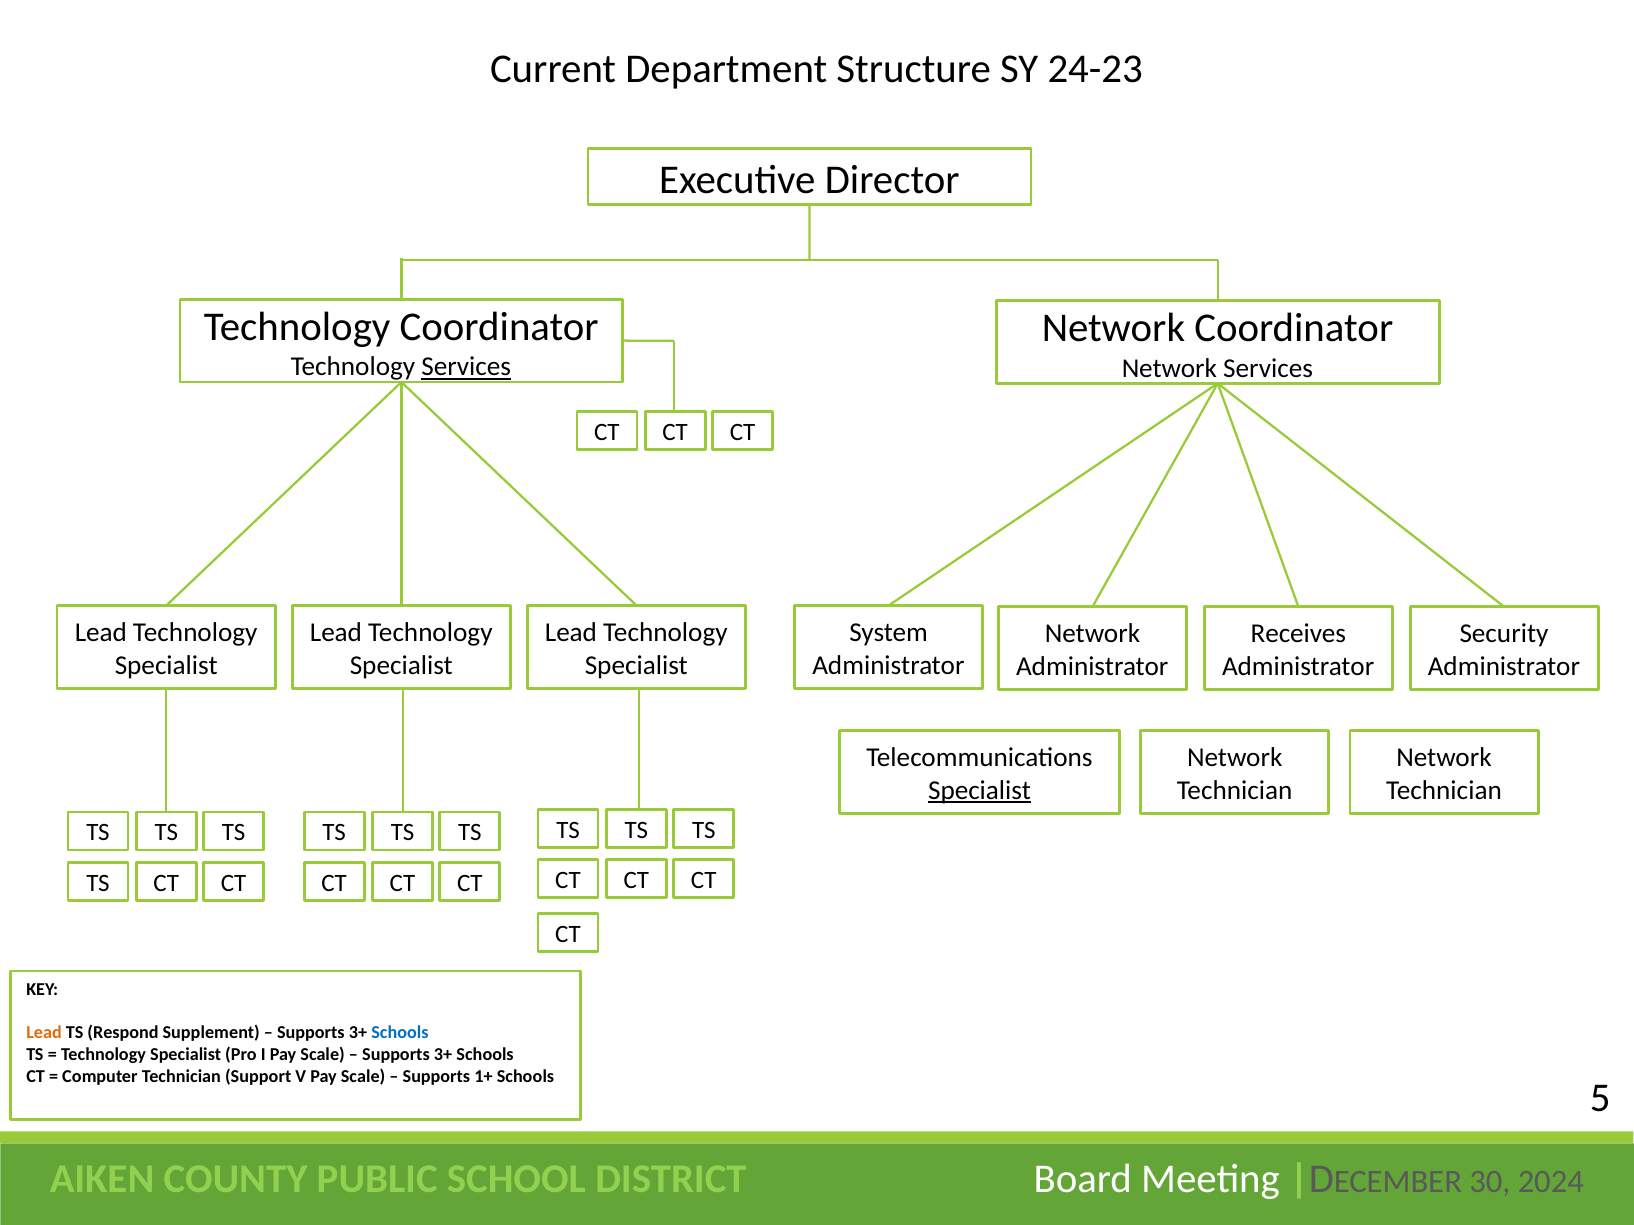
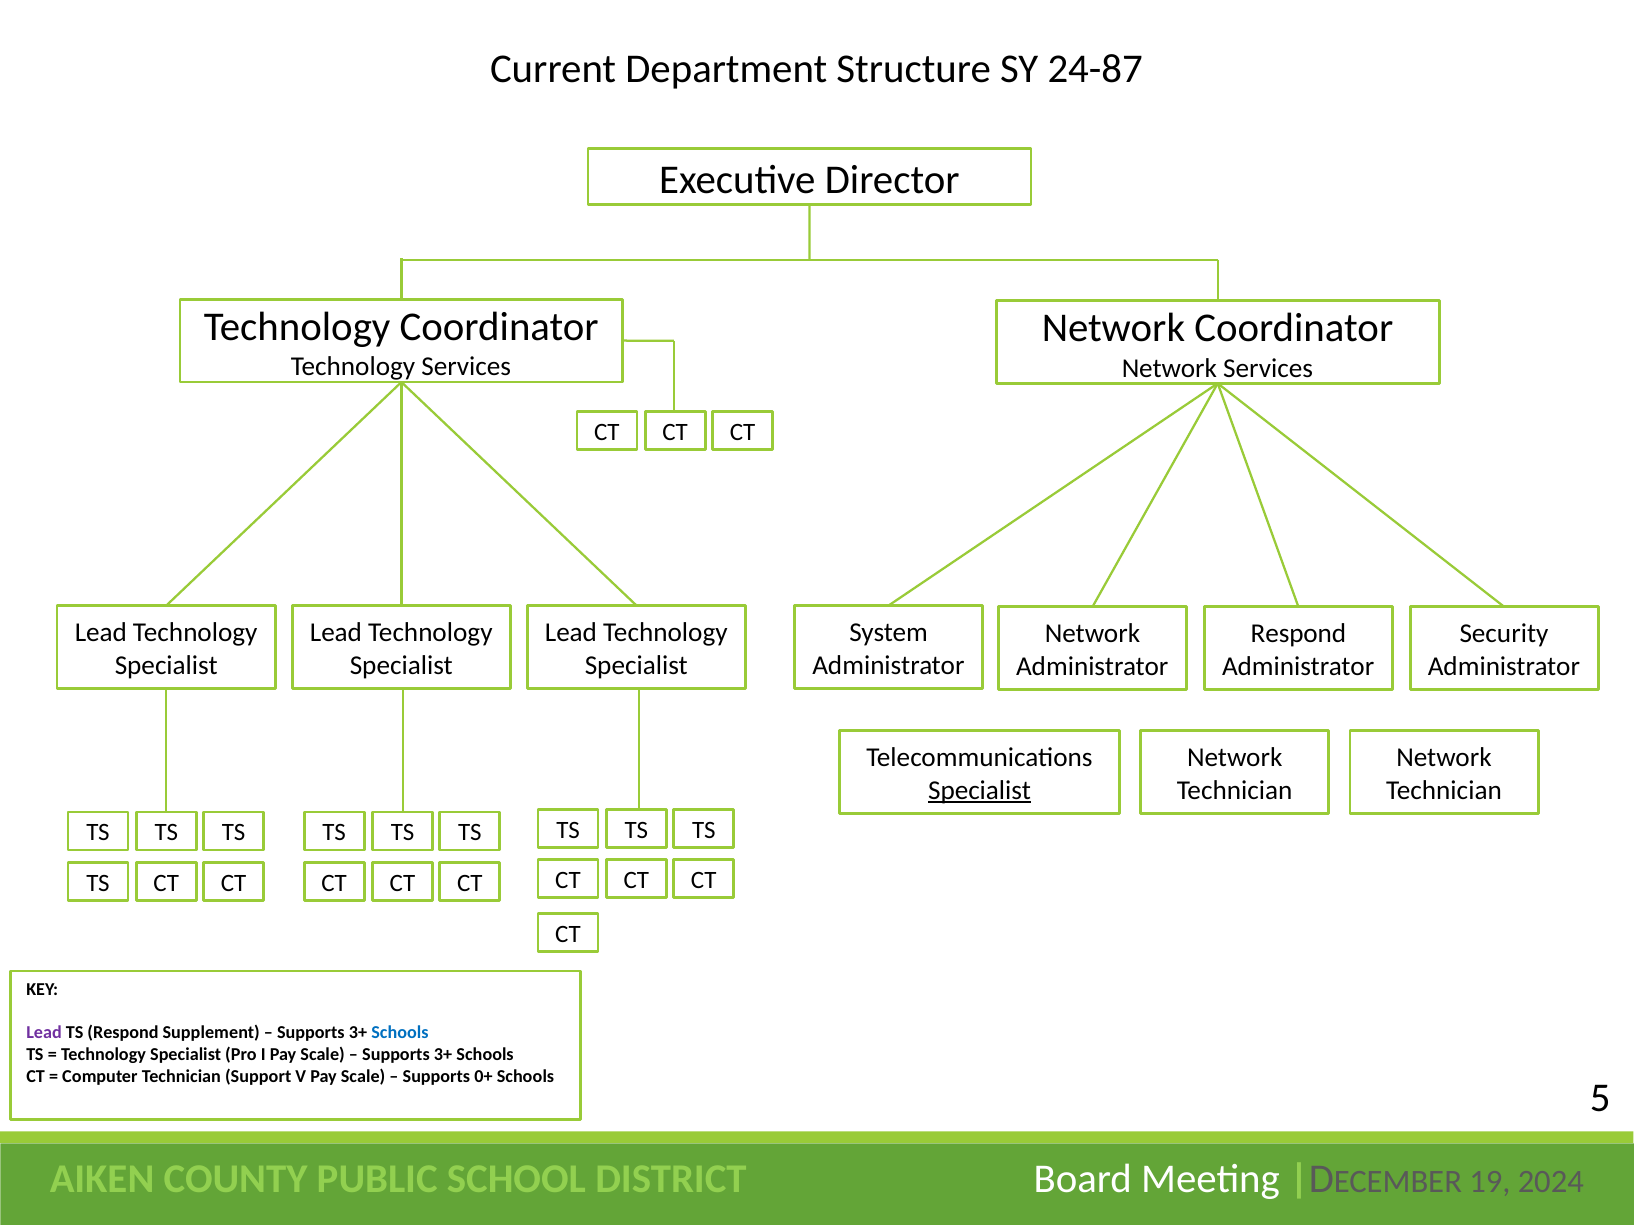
24-23: 24-23 -> 24-87 (1095, 69)
Services underline: present -> none (466, 367)
Receives: Receives -> Respond (1298, 634)
Lead colour: orange -> purple (44, 1033)
1+: 1+ -> 0+ (484, 1077)
30: 30 -> 19 (1490, 1182)
